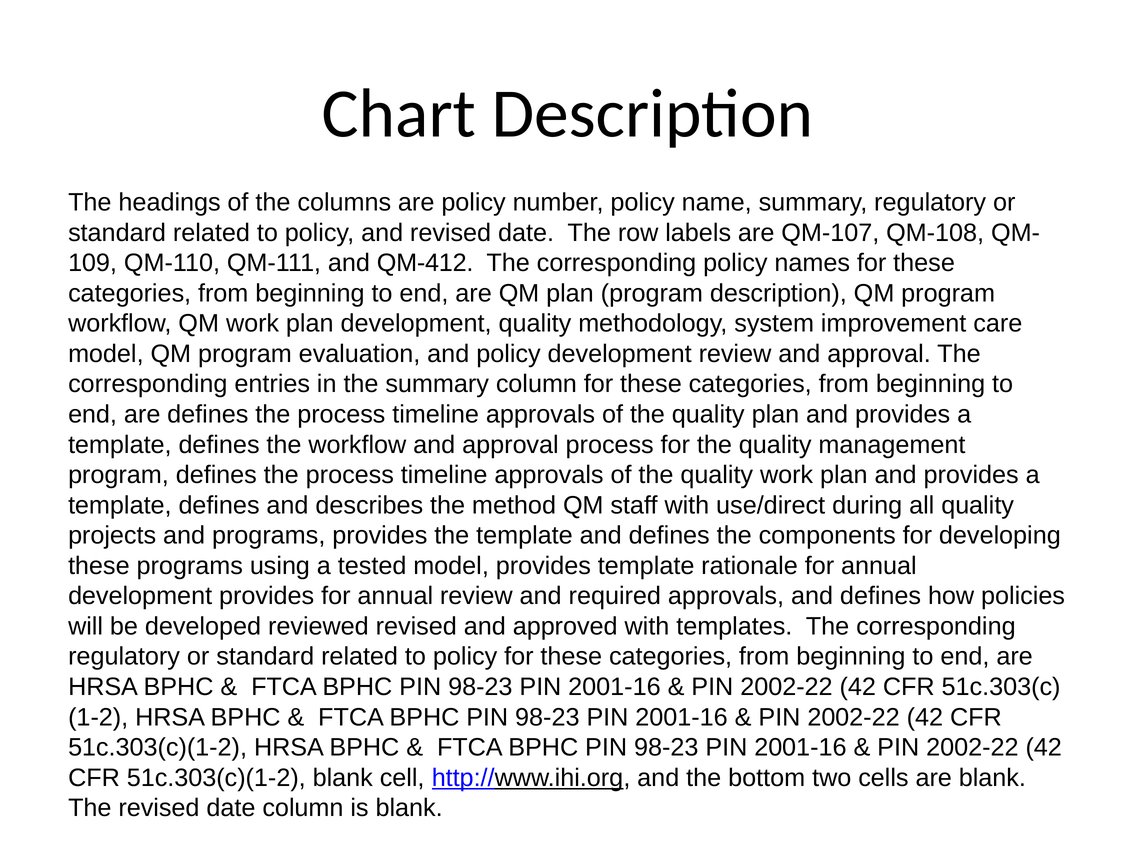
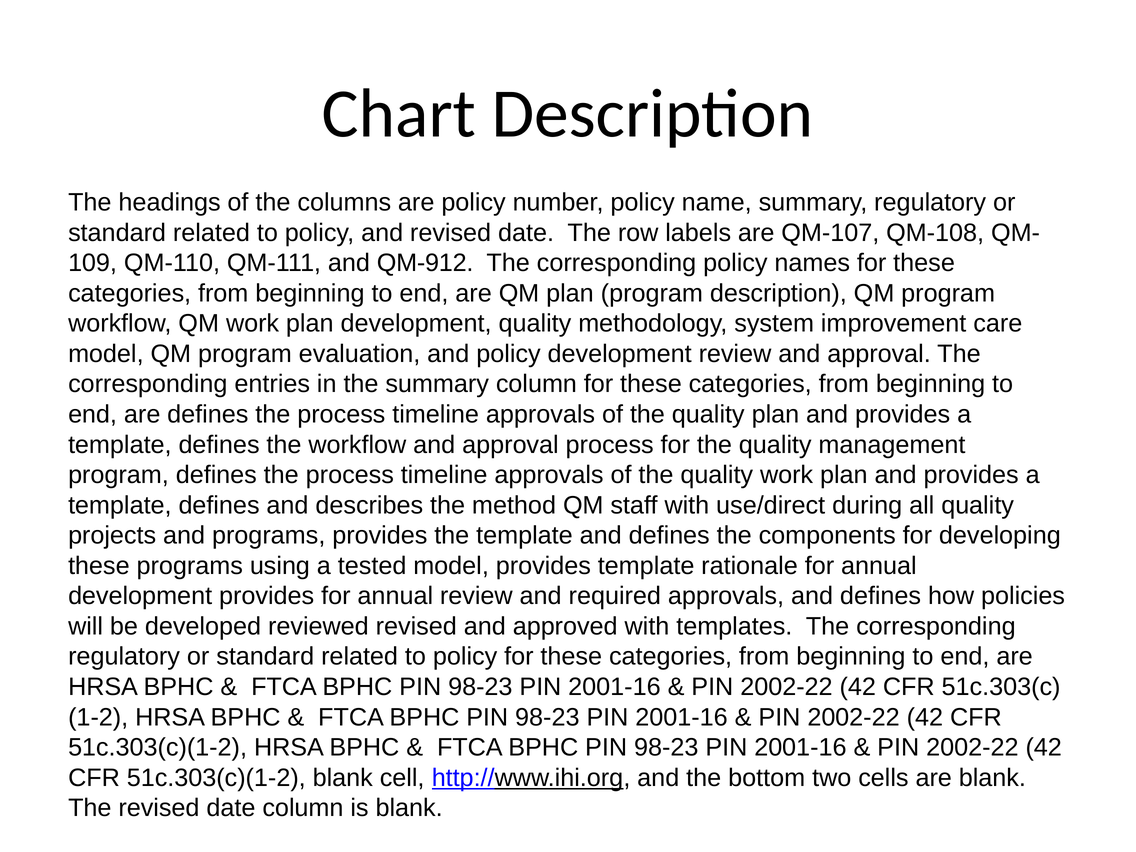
QM-412: QM-412 -> QM-912 (425, 263)
